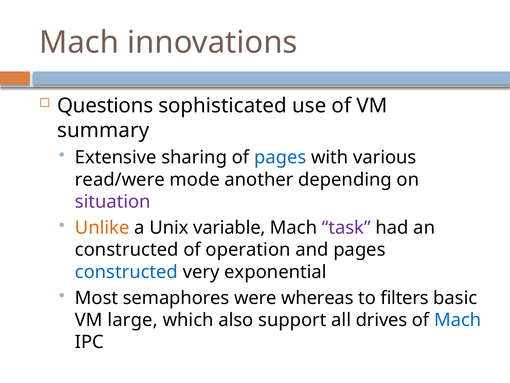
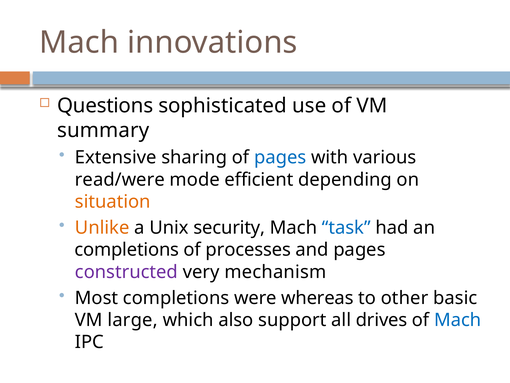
another: another -> efficient (259, 179)
situation colour: purple -> orange (113, 201)
variable: variable -> security (229, 227)
task colour: purple -> blue (346, 227)
constructed: constructed -> completions (127, 250)
operation: operation -> processes (248, 250)
constructed colour: blue -> purple (126, 272)
exponential: exponential -> mechanism (275, 272)
Most semaphores: semaphores -> completions (176, 298)
filters: filters -> other (405, 298)
